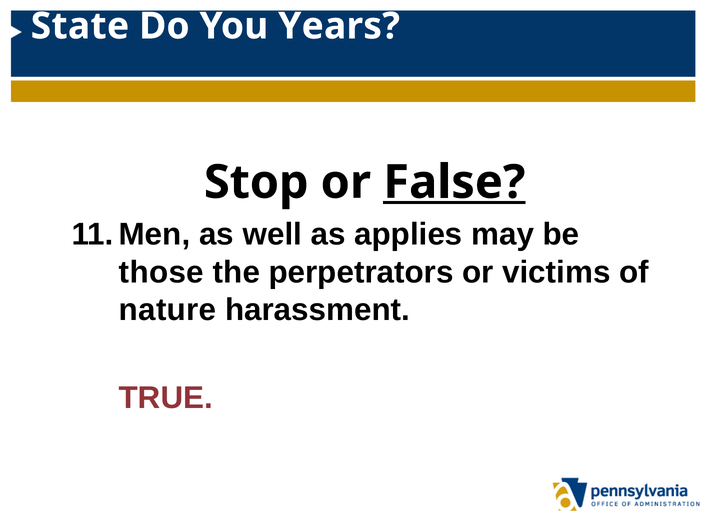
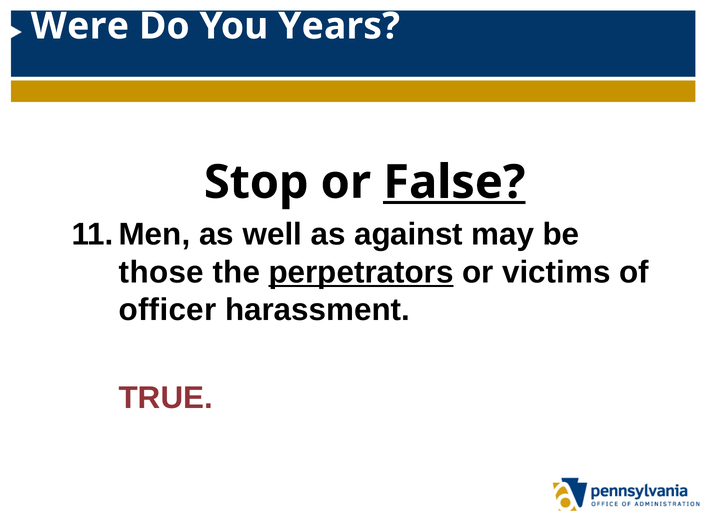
State: State -> Were (80, 26)
applies: applies -> against (409, 234)
perpetrators underline: none -> present (361, 272)
nature: nature -> officer (168, 310)
